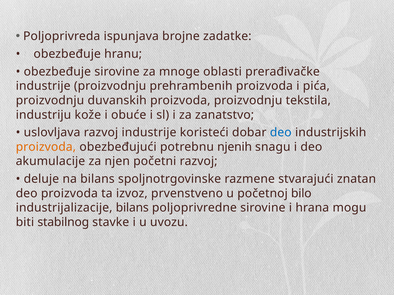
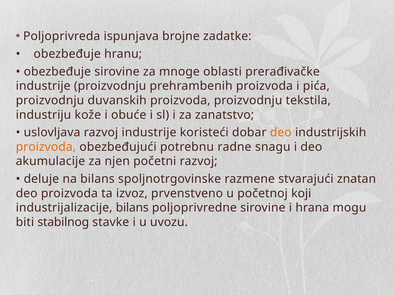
deo colour: blue -> orange (281, 133)
njenih: njenih -> radne (234, 147)
bilo: bilo -> koji (301, 194)
